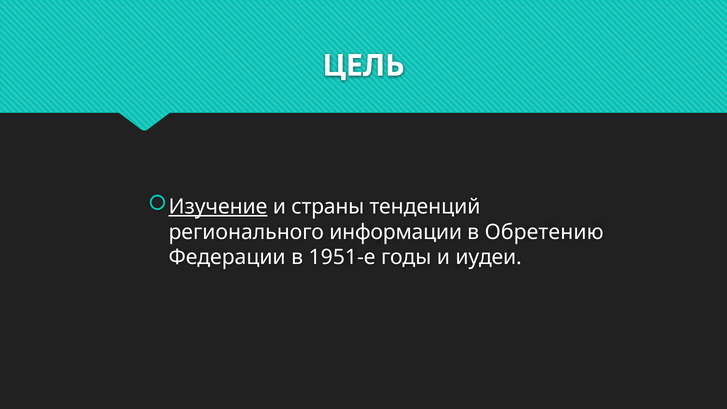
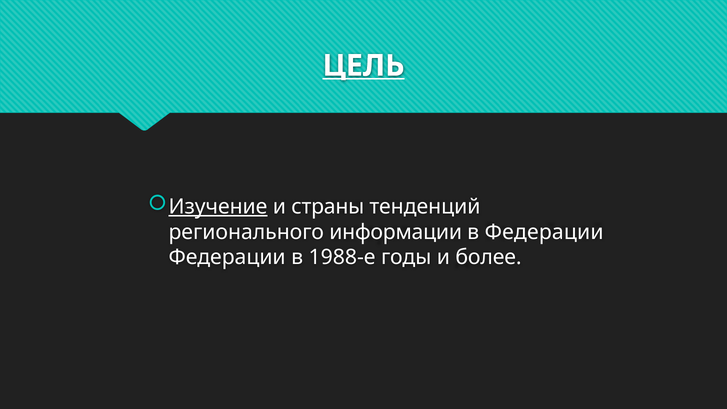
ЦЕЛЬ underline: none -> present (364, 66)
в Обретению: Обретению -> Федерации (544, 232)
1951-е: 1951-е -> 1988-е (342, 257)
иудеи: иудеи -> более (489, 257)
